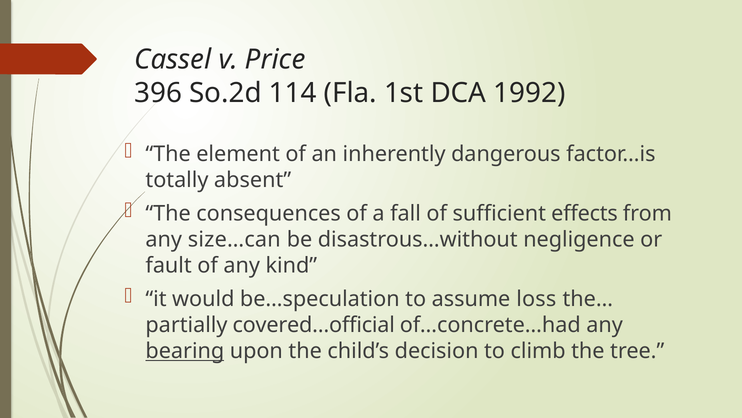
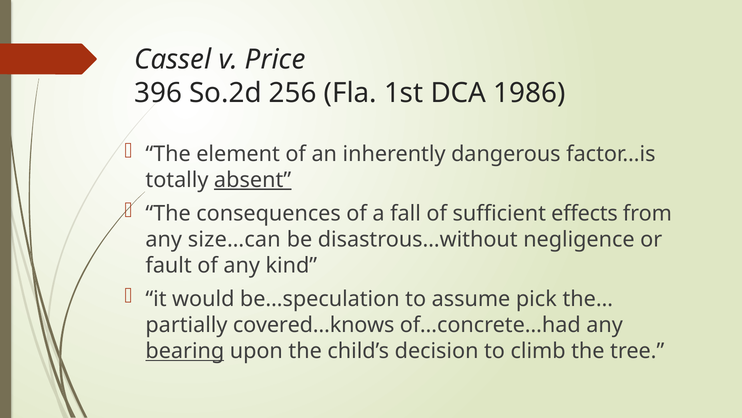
114: 114 -> 256 (293, 93)
1992: 1992 -> 1986 (529, 93)
absent underline: none -> present (253, 180)
loss: loss -> pick (536, 299)
covered…official: covered…official -> covered…knows (314, 325)
